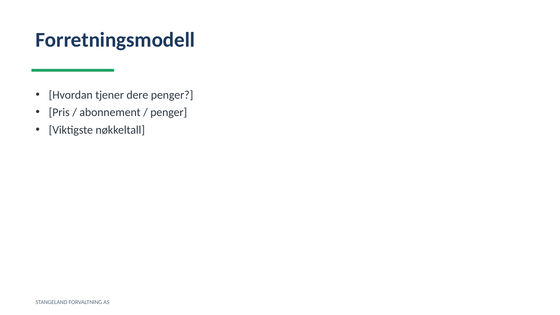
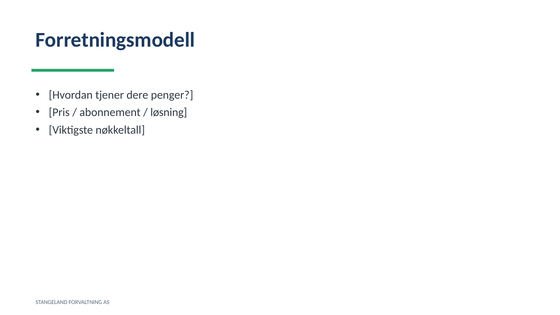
penger: penger -> løsning (169, 112)
